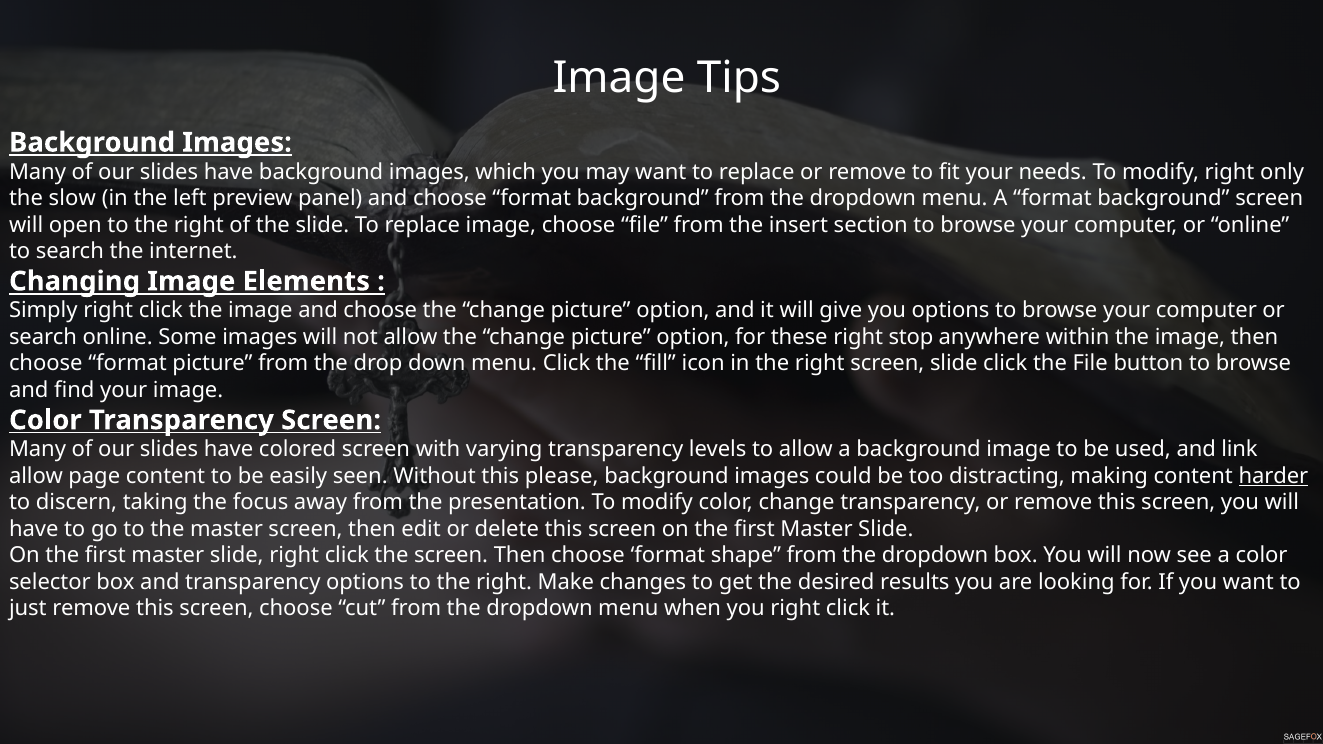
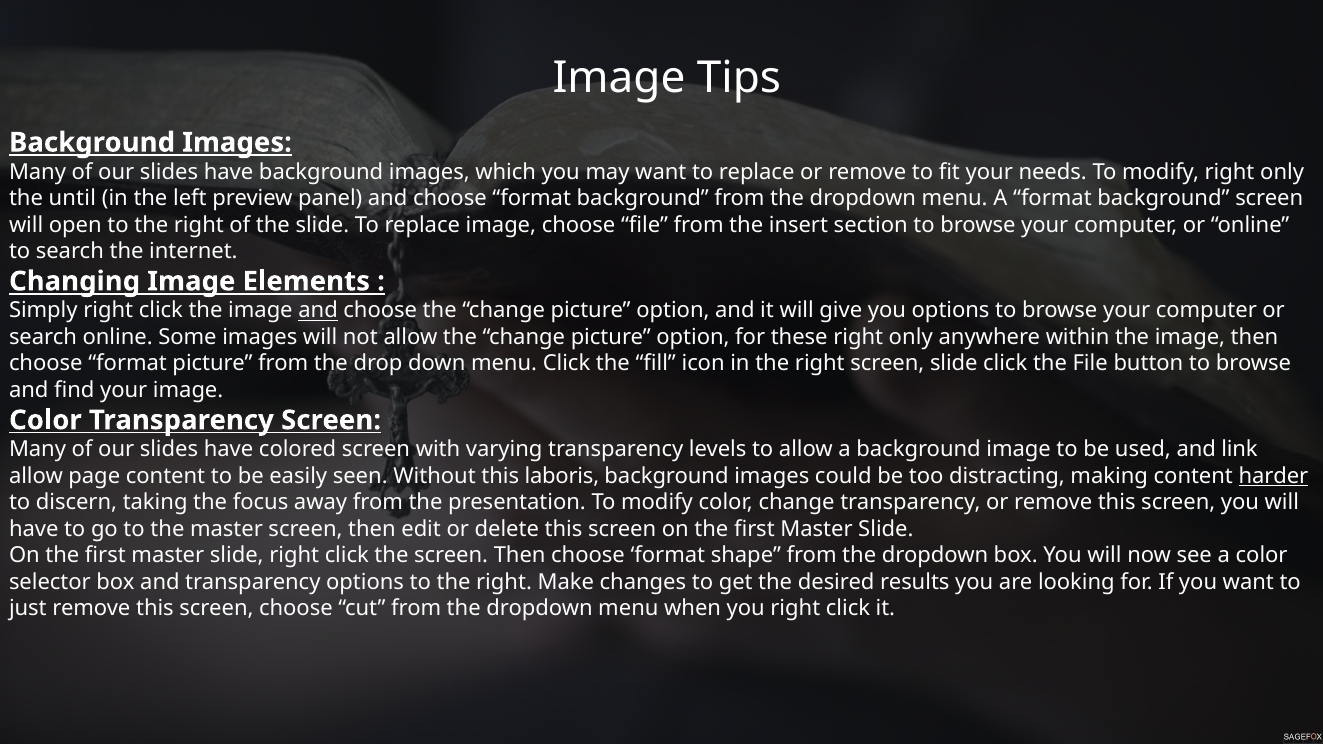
slow: slow -> until (72, 198)
and underline: none -> present (318, 311)
these right stop: stop -> only (911, 337)
please: please -> laboris (562, 476)
